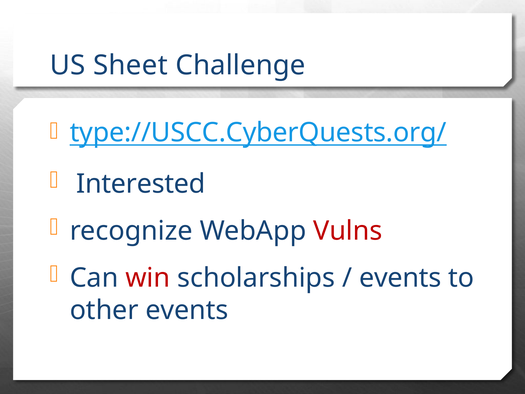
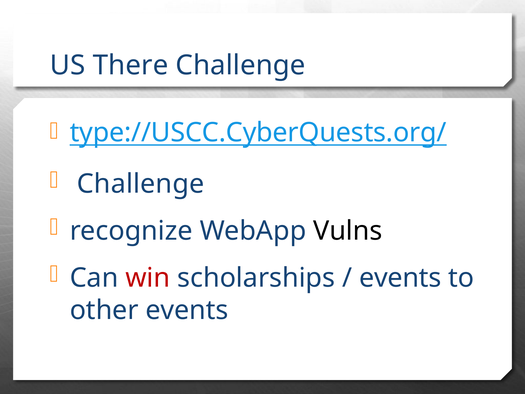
Sheet: Sheet -> There (130, 65)
Interested: Interested -> Challenge (141, 184)
Vulns colour: red -> black (348, 231)
